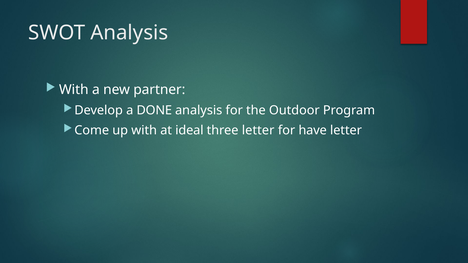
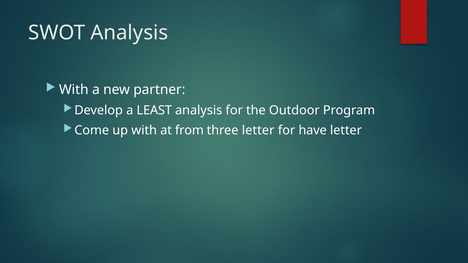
DONE: DONE -> LEAST (154, 110)
ideal: ideal -> from (189, 130)
